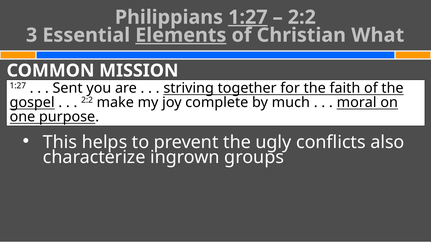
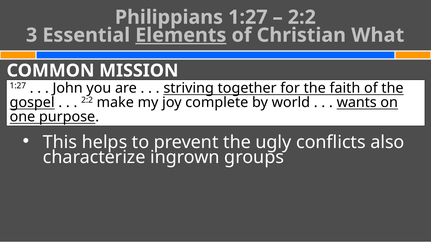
1:27 underline: present -> none (248, 17)
Sent: Sent -> John (68, 88)
much: much -> world (291, 103)
moral: moral -> wants (357, 103)
